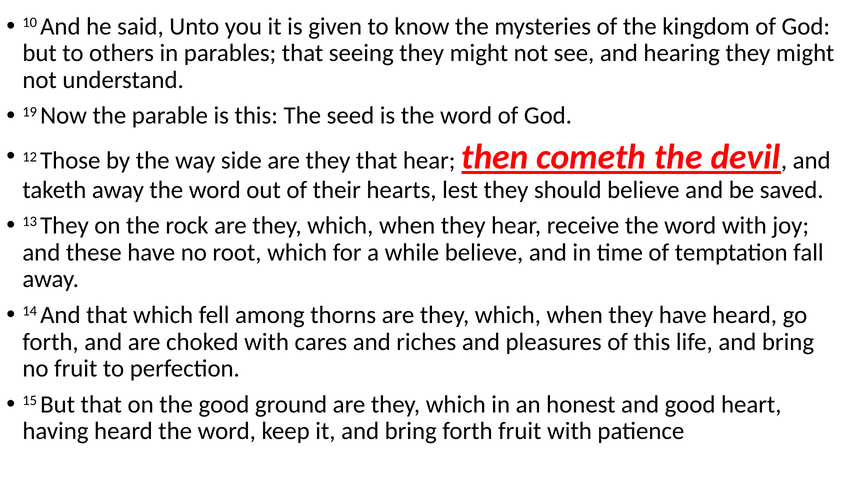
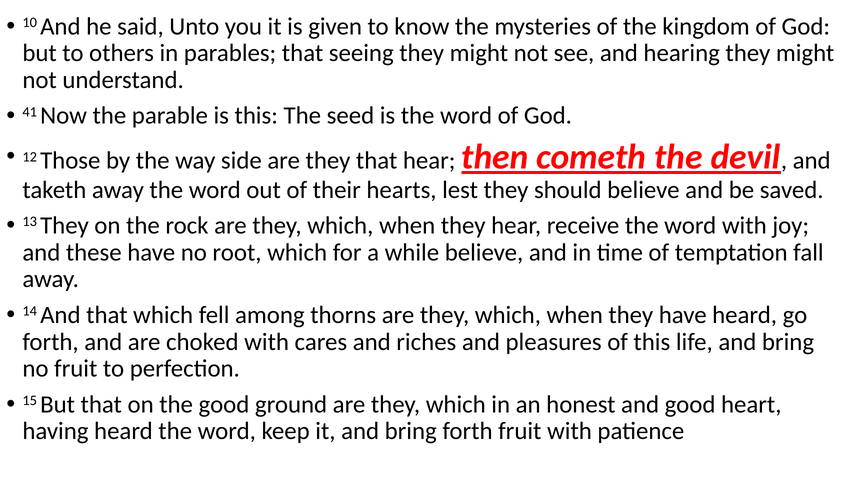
19: 19 -> 41 (30, 112)
